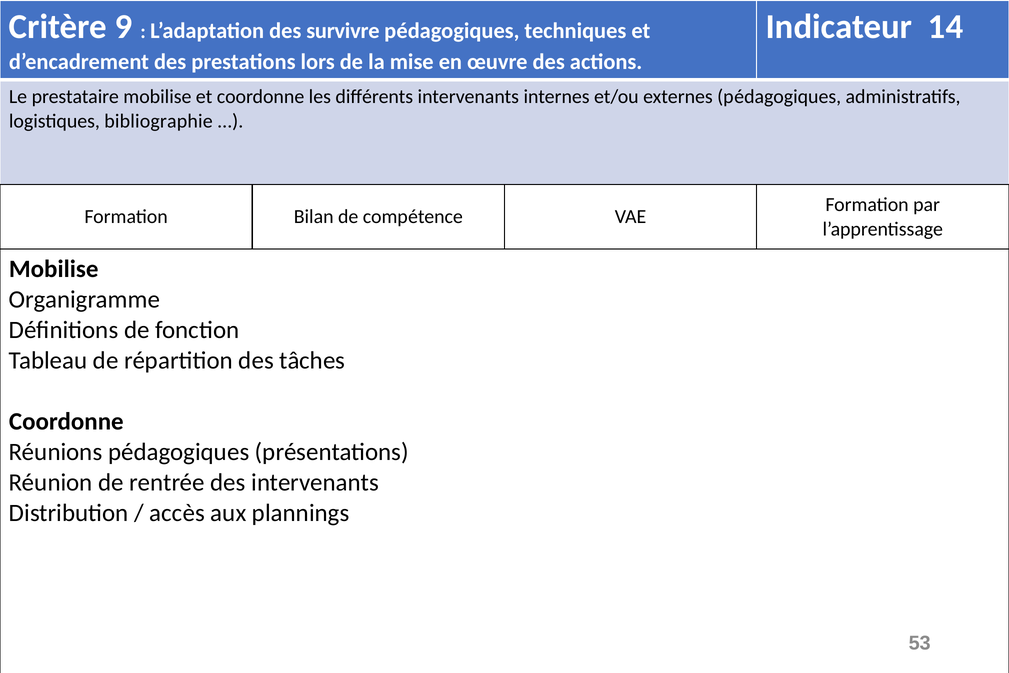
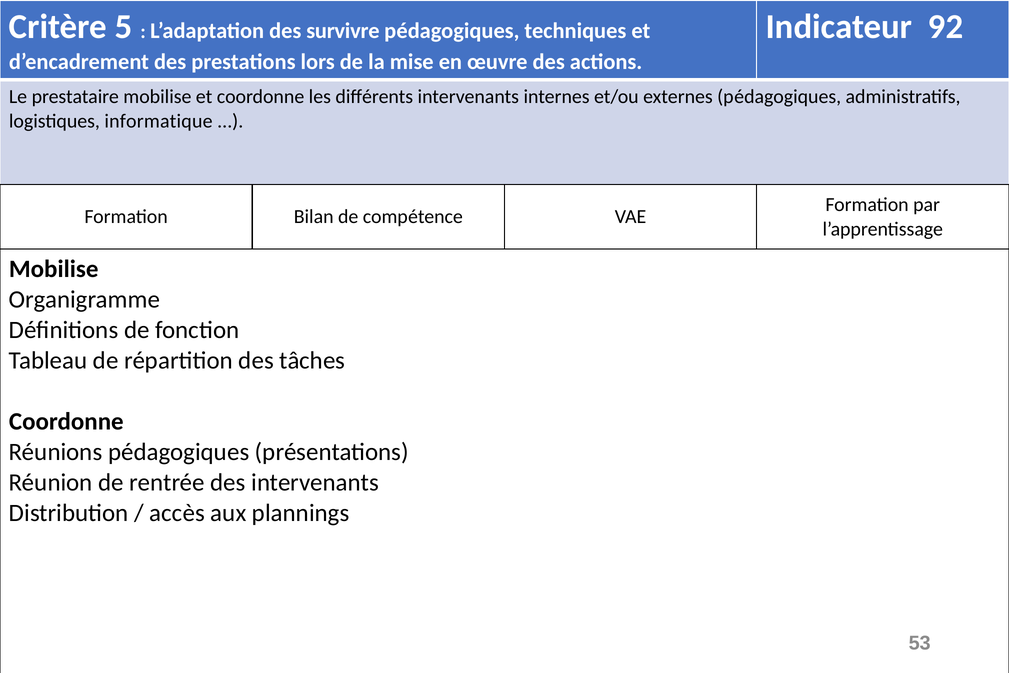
9: 9 -> 5 (124, 27)
14: 14 -> 92 (946, 27)
bibliographie: bibliographie -> informatique (158, 121)
